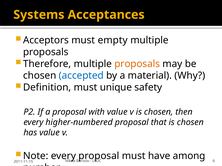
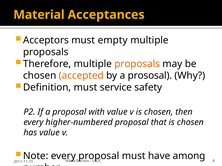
Systems: Systems -> Material (39, 15)
accepted colour: blue -> orange (81, 76)
material: material -> prososal (150, 76)
unique: unique -> service (116, 88)
